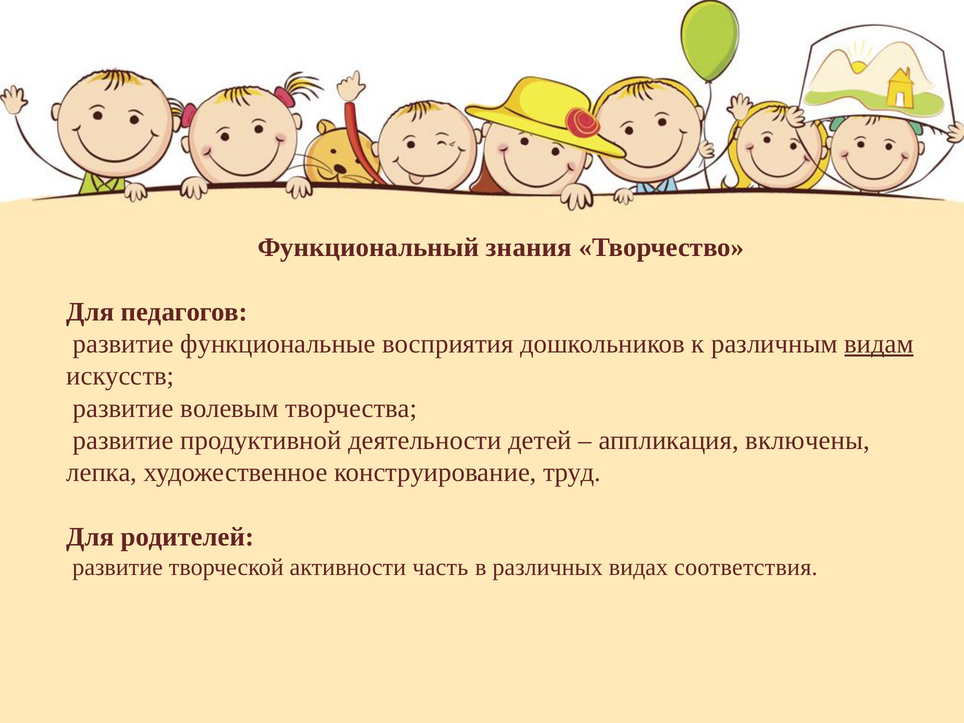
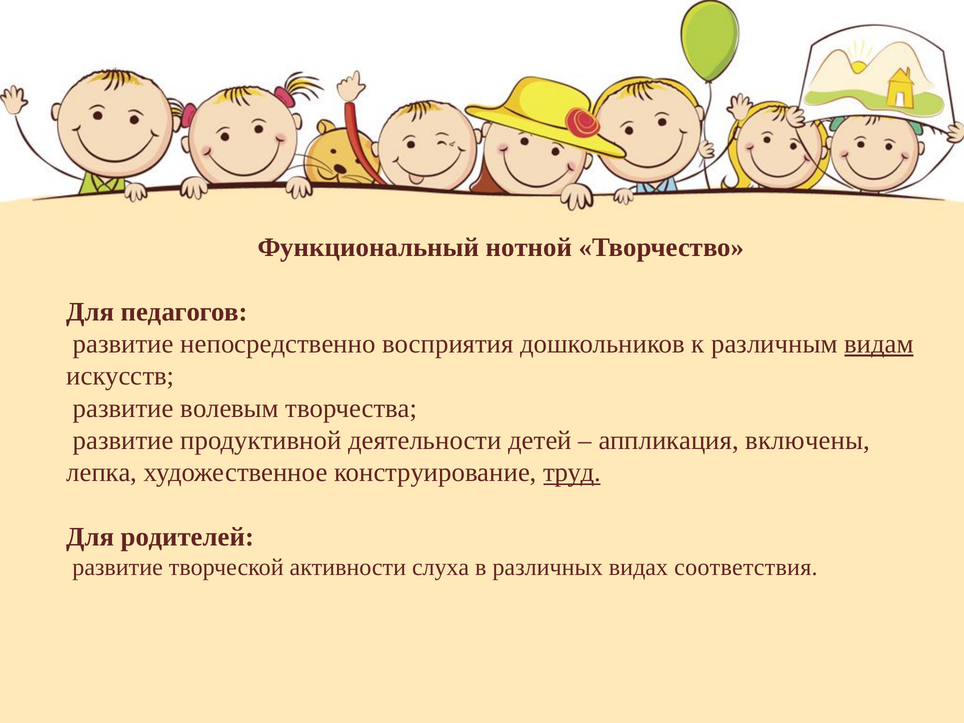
знания: знания -> нотной (529, 248)
функциональные: функциональные -> непосредственно (278, 344)
труд underline: none -> present (572, 473)
часть: часть -> слуха (441, 567)
